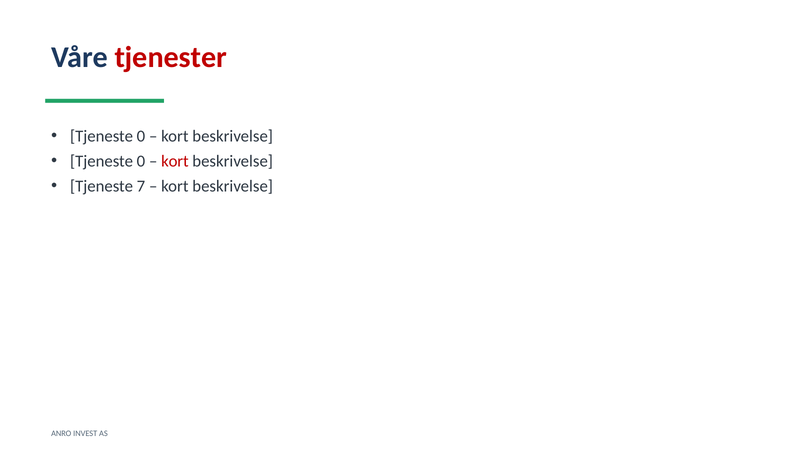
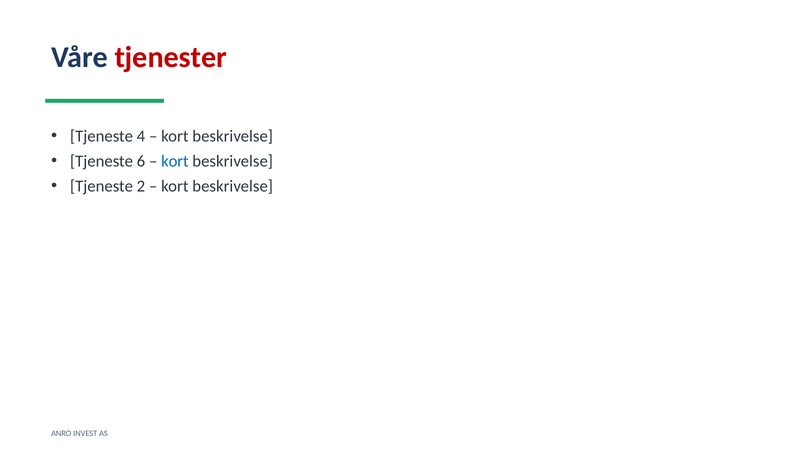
0: 0 -> 4 (141, 136)
0: 0 -> 6 (141, 161)
kort colour: red -> blue (175, 161)
7: 7 -> 2 (141, 186)
